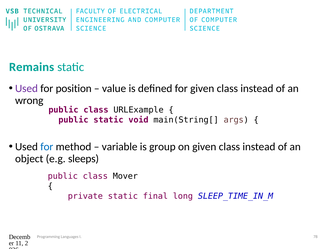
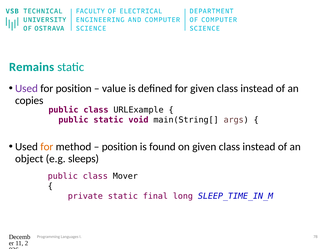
wrong: wrong -> copies (29, 101)
for colour: blue -> orange (47, 147)
variable: variable -> position (120, 147)
group: group -> found (162, 147)
